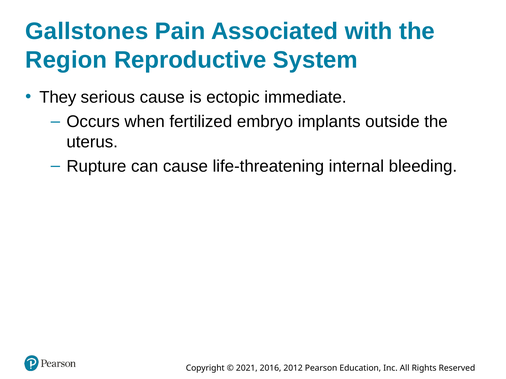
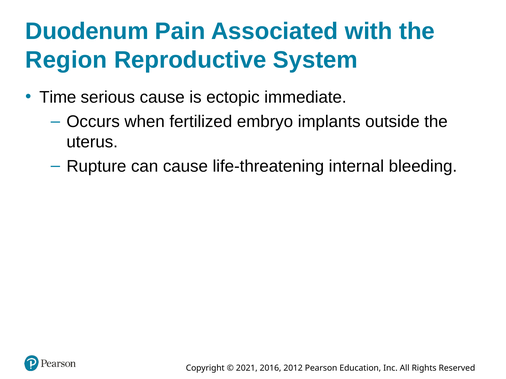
Gallstones: Gallstones -> Duodenum (87, 31)
They: They -> Time (58, 97)
